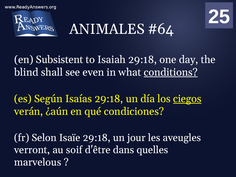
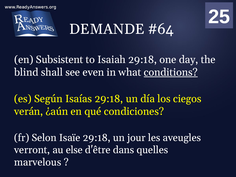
ANIMALES: ANIMALES -> DEMANDE (107, 29)
ciegos underline: present -> none (187, 99)
soif: soif -> else (74, 150)
